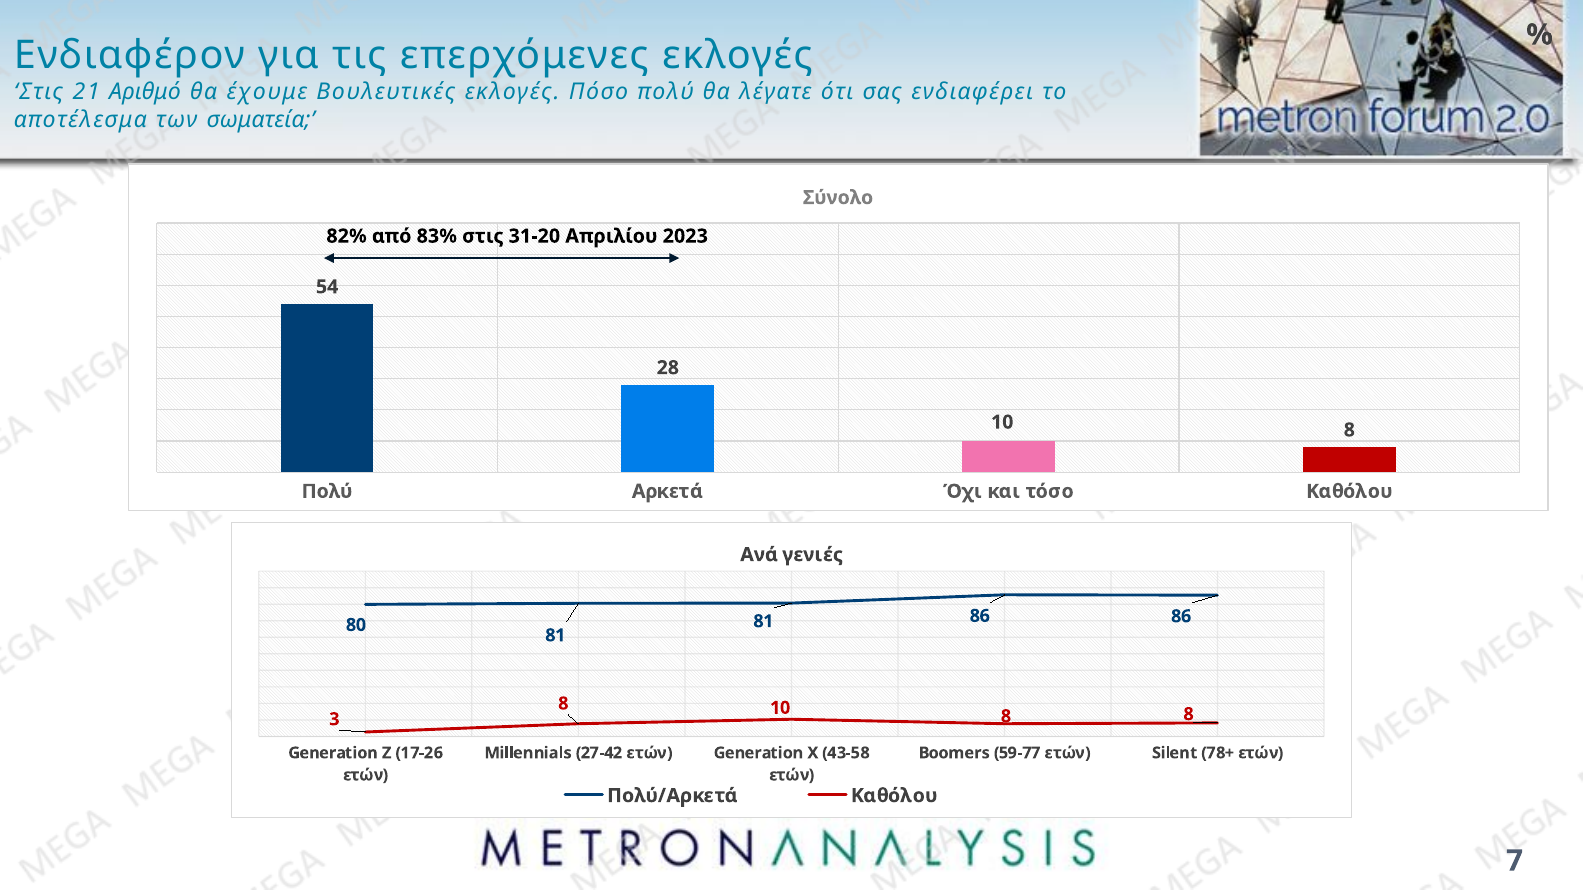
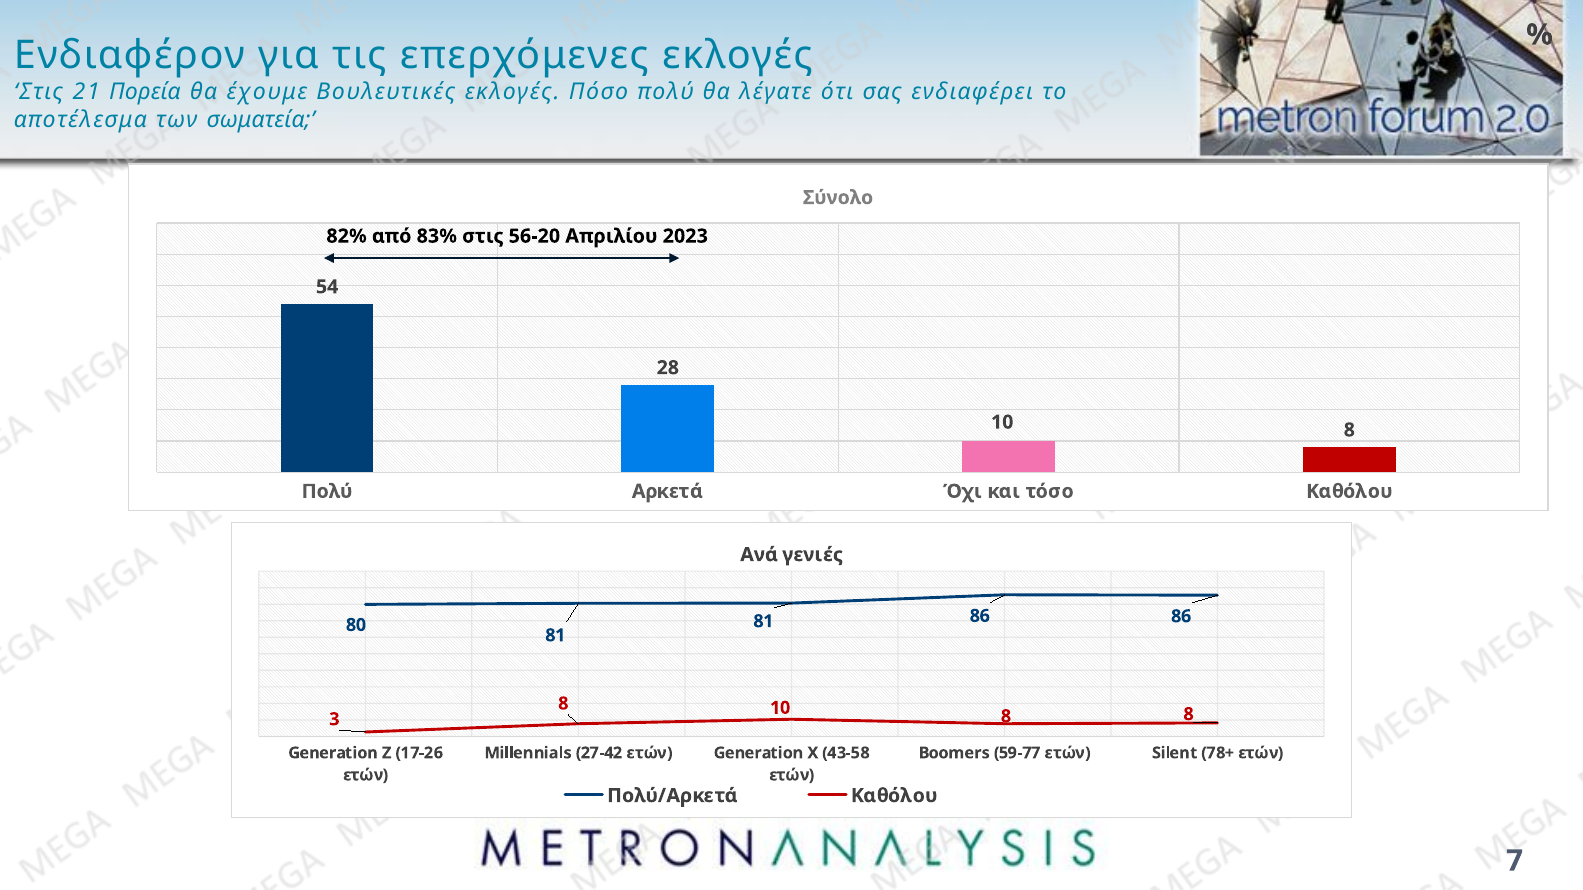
Αριθμό: Αριθμό -> Πορεία (145, 92)
31-20: 31-20 -> 56-20 (534, 236)
